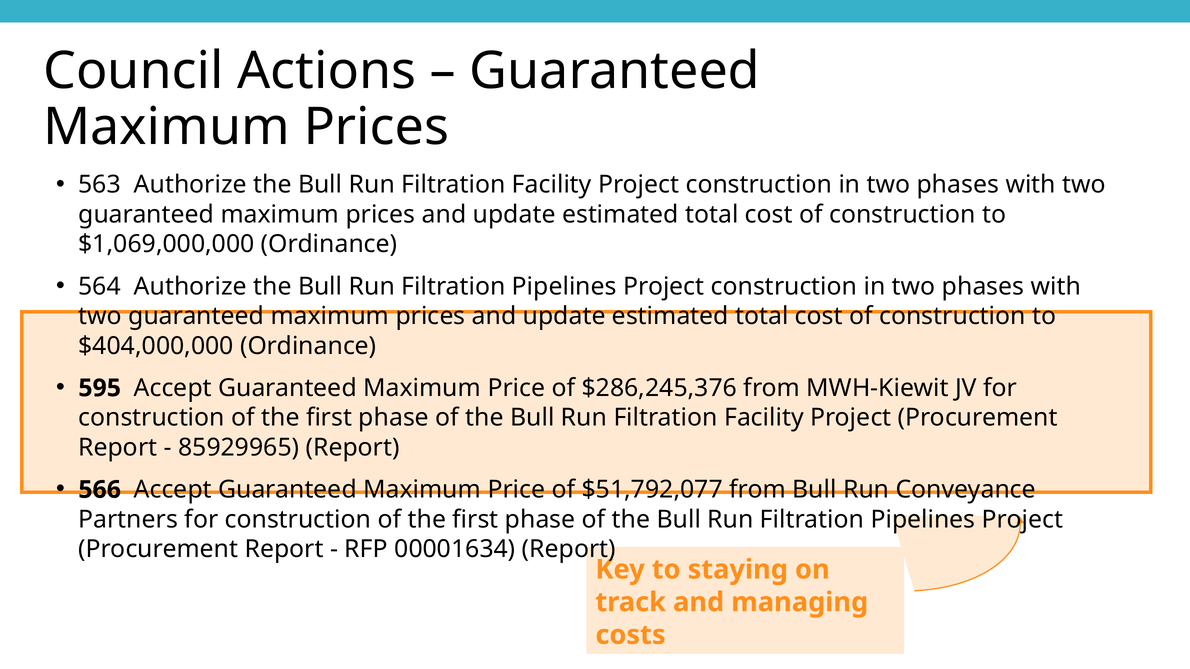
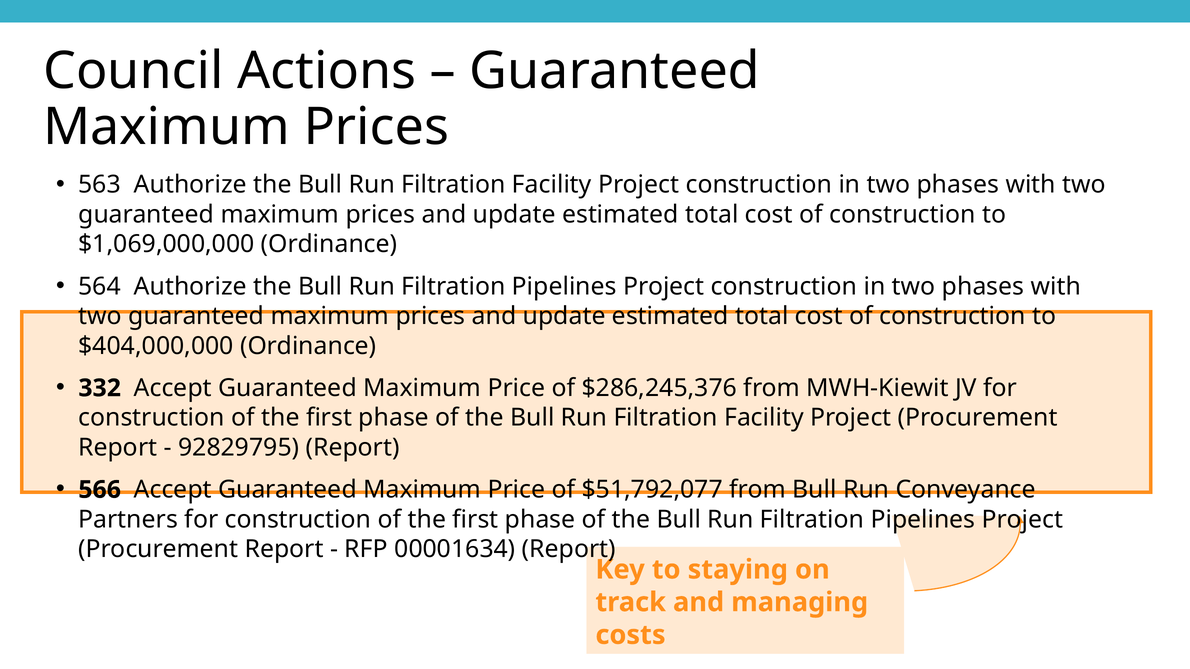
595: 595 -> 332 (100, 388)
85929965: 85929965 -> 92829795 (239, 448)
